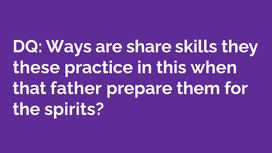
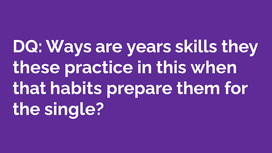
share: share -> years (149, 47)
father: father -> habits (76, 88)
spirits: spirits -> single (74, 109)
